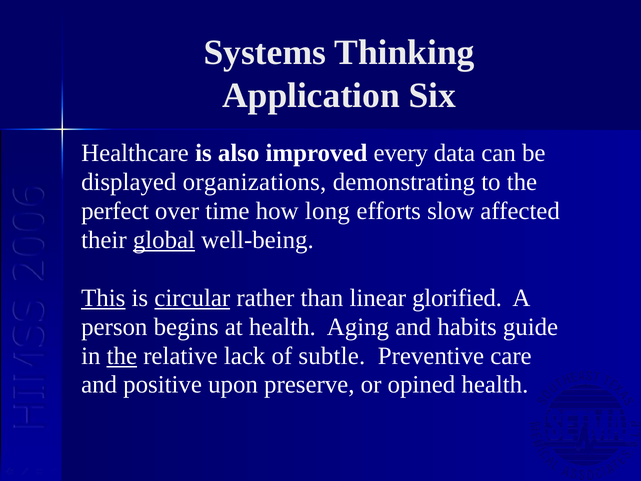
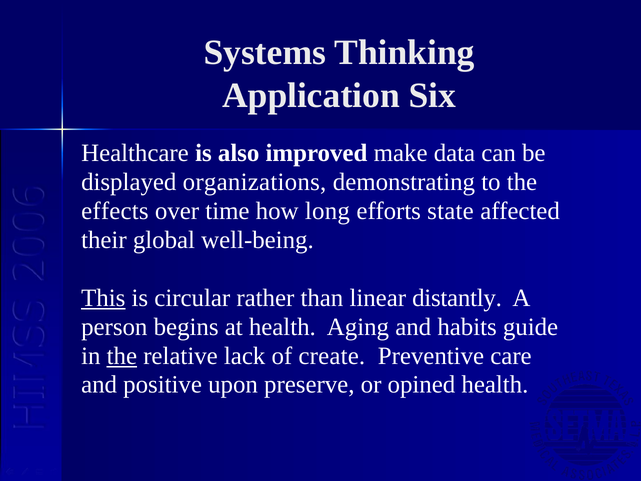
every: every -> make (401, 153)
perfect: perfect -> effects (115, 211)
slow: slow -> state (450, 211)
global underline: present -> none (164, 240)
circular underline: present -> none (192, 298)
glorified: glorified -> distantly (457, 298)
subtle: subtle -> create (332, 356)
